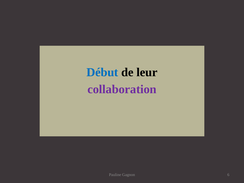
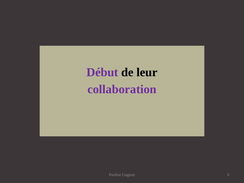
Début colour: blue -> purple (102, 72)
